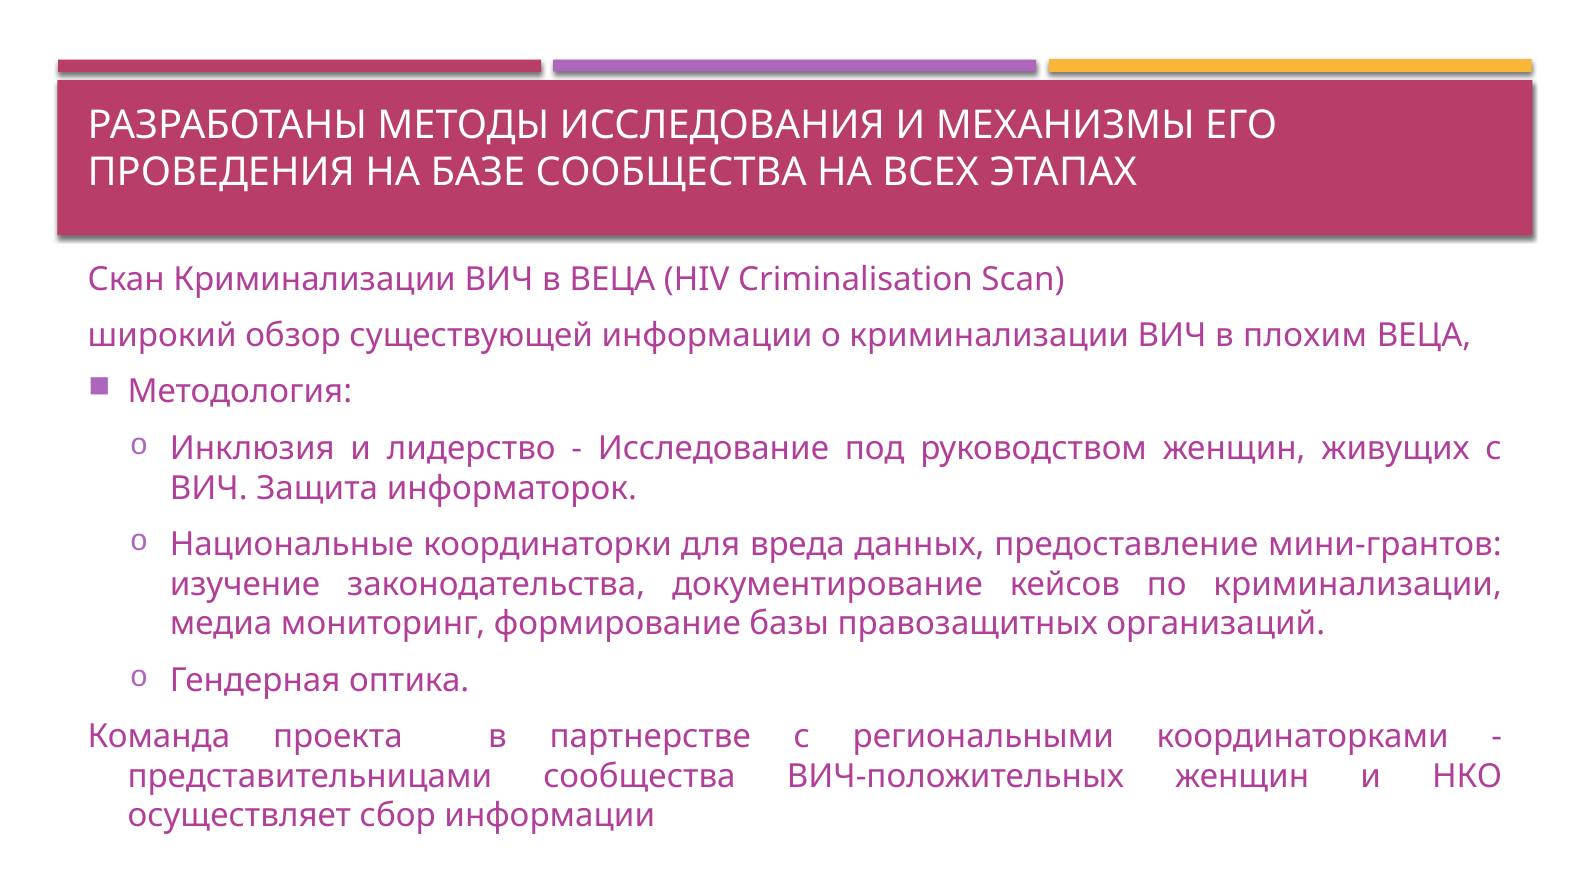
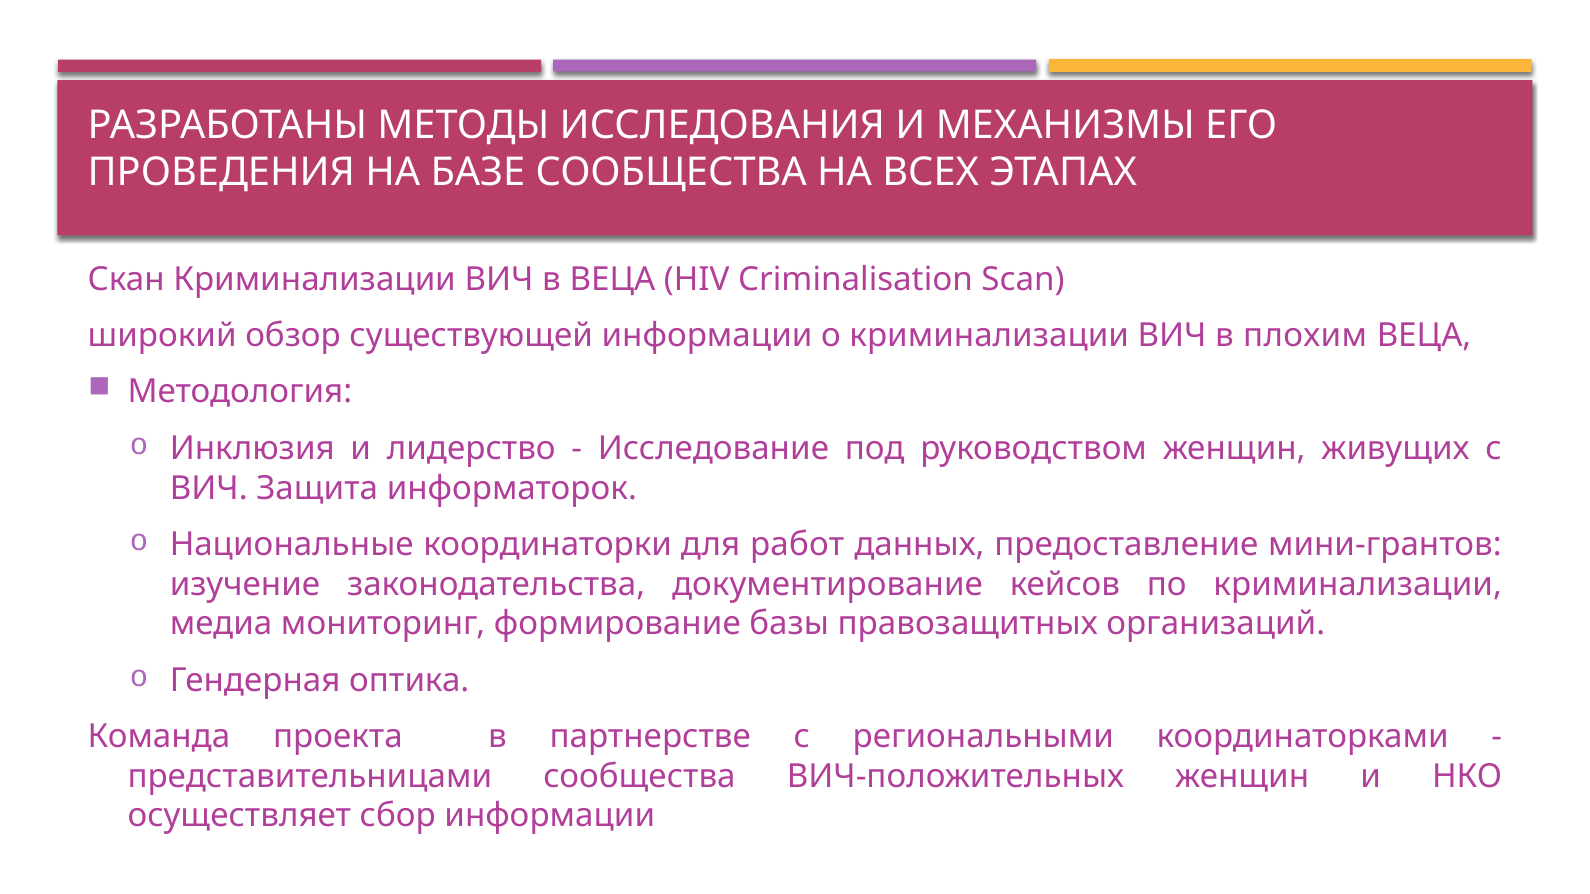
вреда: вреда -> работ (797, 545)
